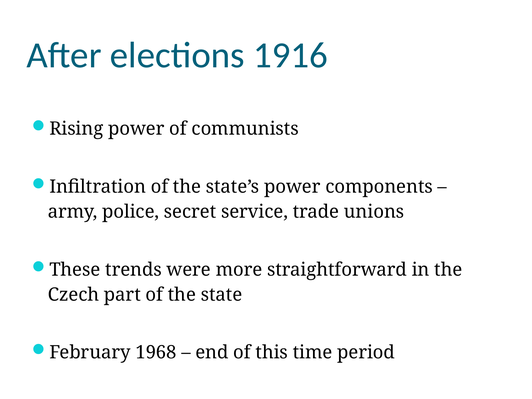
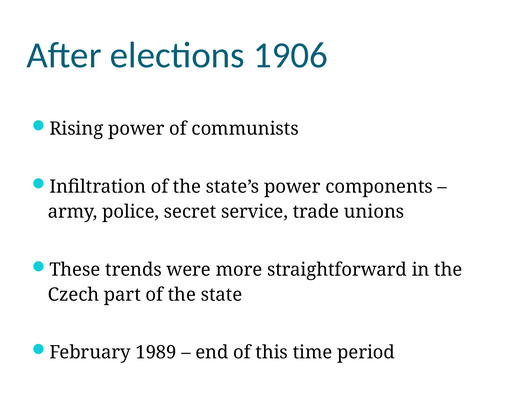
1916: 1916 -> 1906 (290, 55)
1968: 1968 -> 1989 (156, 353)
